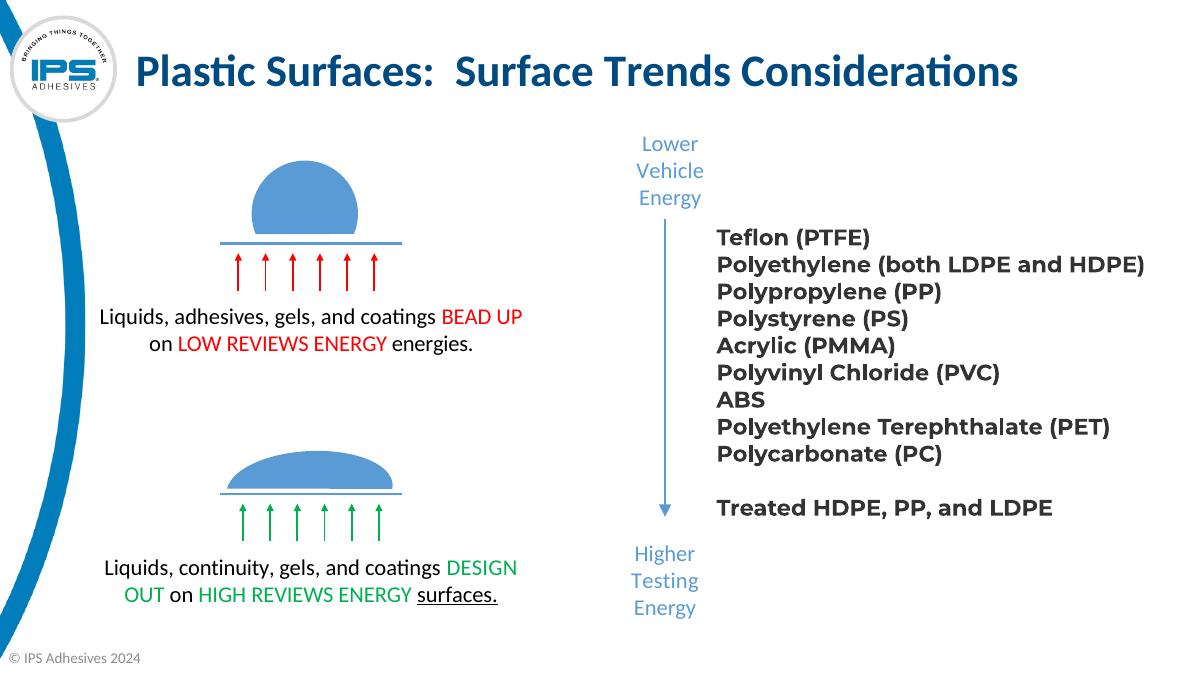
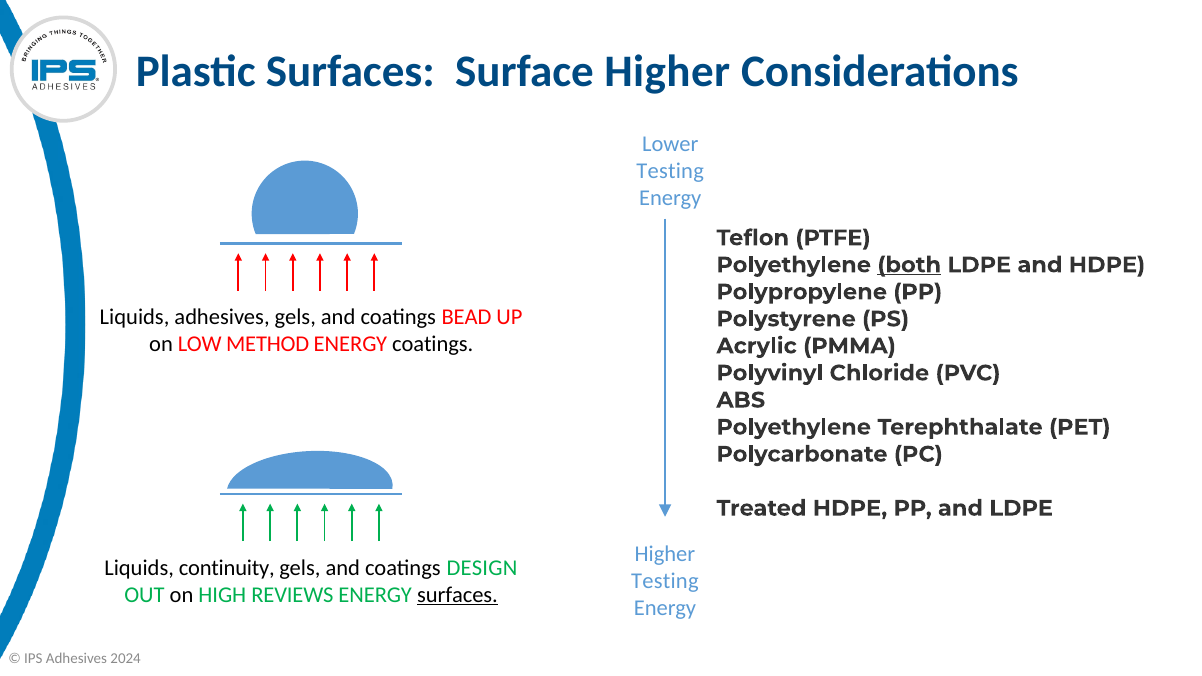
Surface Trends: Trends -> Higher (667, 72)
Vehicle: Vehicle -> Testing (670, 171)
both underline: none -> present (909, 265)
LOW REVIEWS: REVIEWS -> METHOD (268, 344)
ENERGY energies: energies -> coatings (433, 344)
